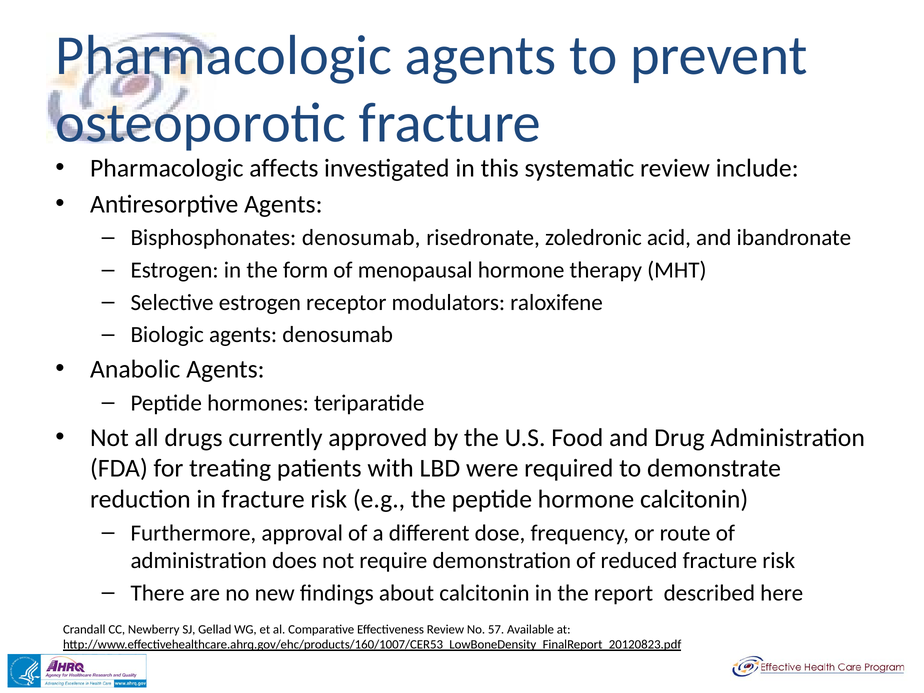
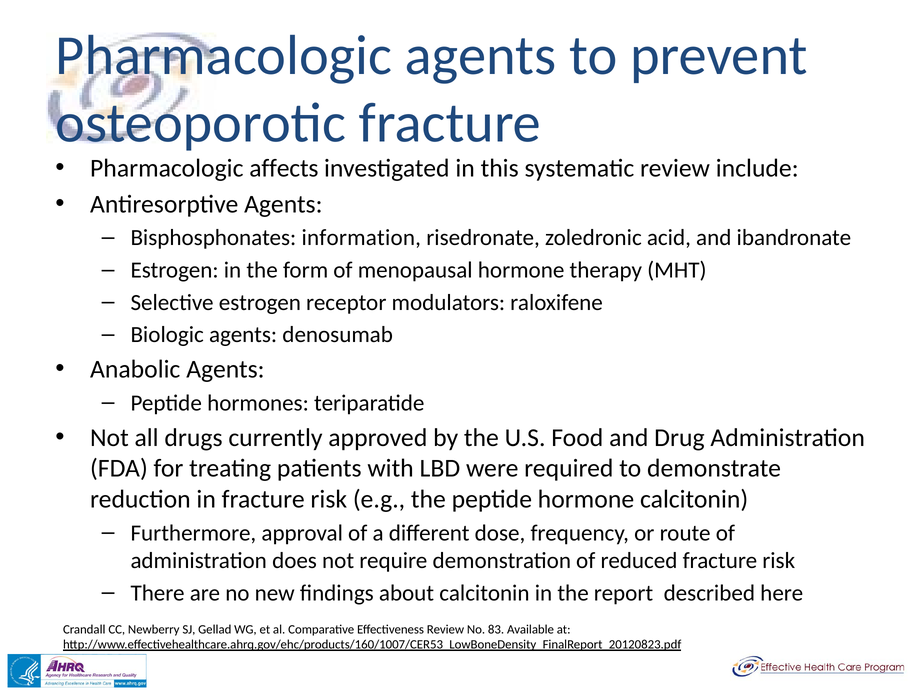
Bisphosphonates denosumab: denosumab -> information (361, 238)
57: 57 -> 83 (496, 629)
